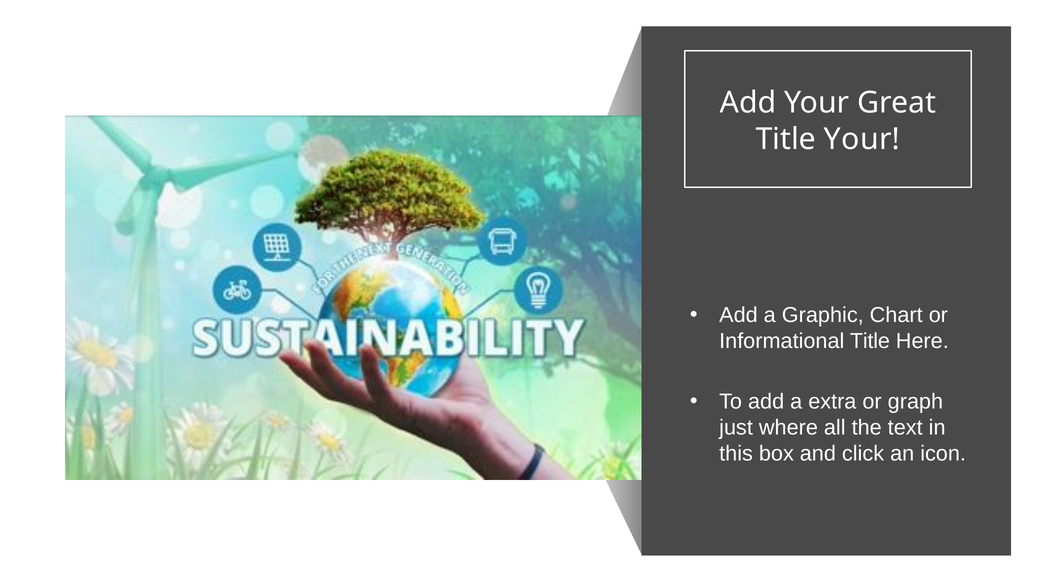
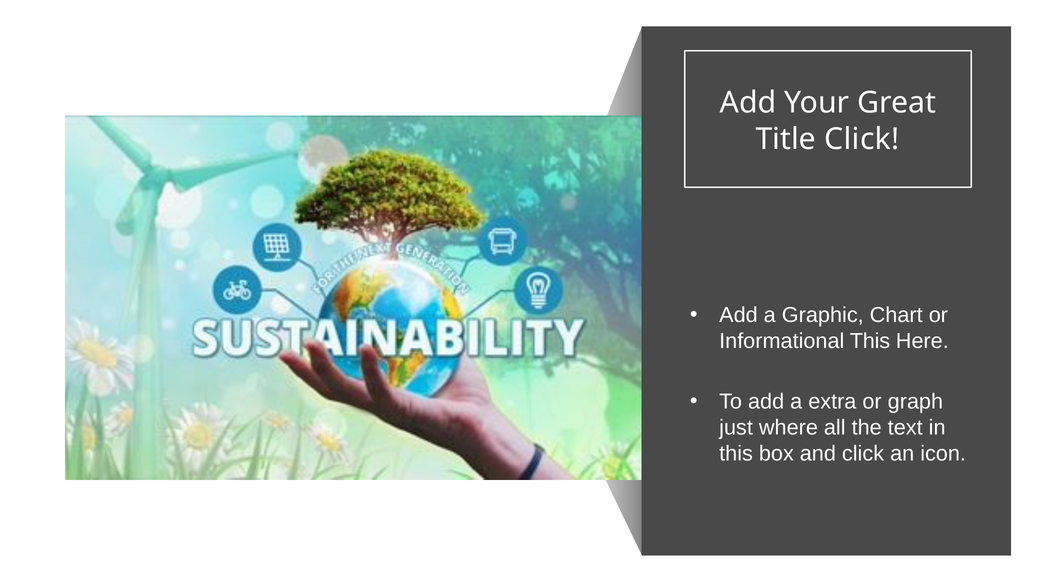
Title Your: Your -> Click (862, 139)
Informational Title: Title -> This (870, 341)
